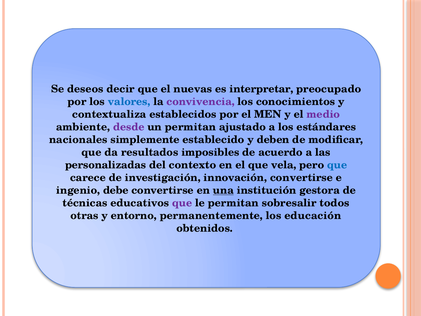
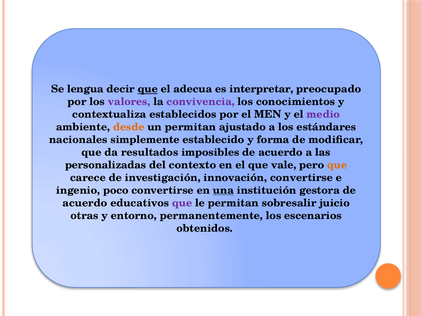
deseos: deseos -> lengua (85, 89)
que underline: none -> present (148, 89)
nuevas: nuevas -> adecua (193, 89)
valores colour: blue -> purple (129, 102)
desde colour: purple -> orange (129, 127)
deben: deben -> forma (273, 140)
vela: vela -> vale (284, 165)
que colour: blue -> orange (337, 165)
debe: debe -> poco (116, 190)
técnicas: técnicas -> acuerdo (85, 203)
todos: todos -> juicio (335, 203)
educación: educación -> escenarios (313, 215)
